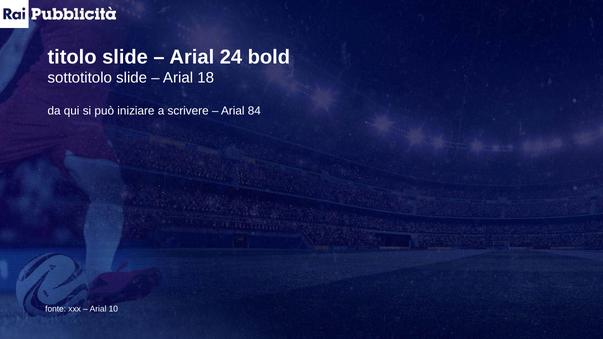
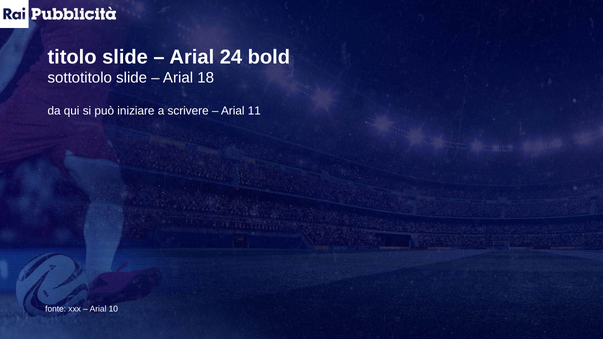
84: 84 -> 11 (254, 111)
